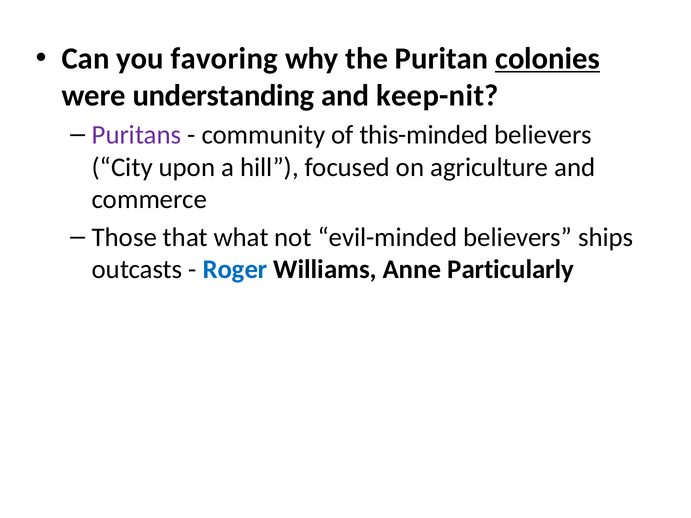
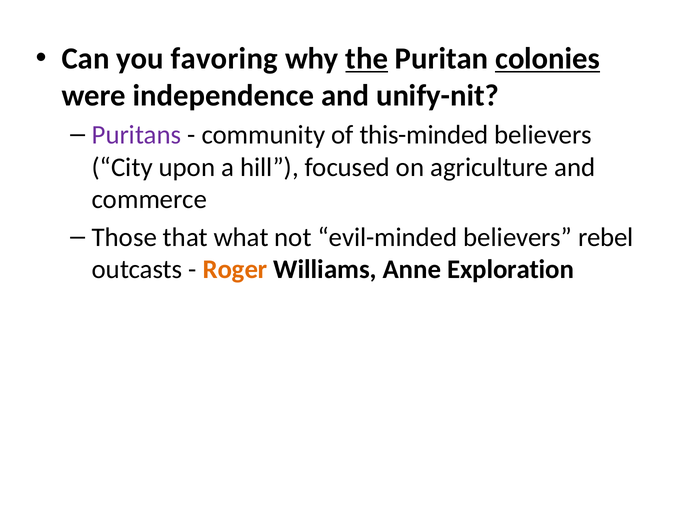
the underline: none -> present (367, 59)
understanding: understanding -> independence (223, 95)
keep-nit: keep-nit -> unify-nit (438, 95)
ships: ships -> rebel (606, 237)
Roger colour: blue -> orange (235, 270)
Particularly: Particularly -> Exploration (511, 270)
